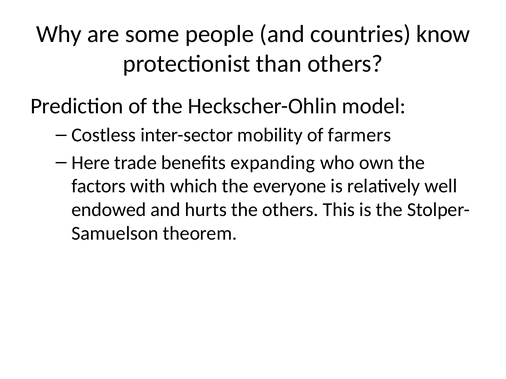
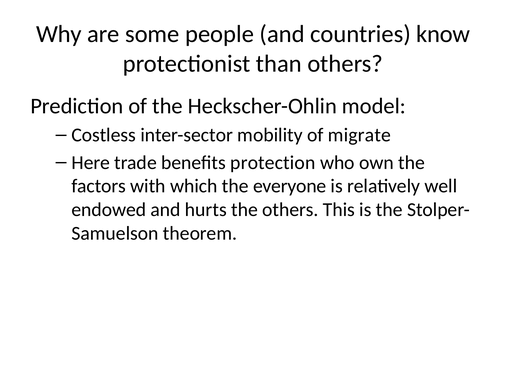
farmers: farmers -> migrate (359, 135)
expanding: expanding -> protection (273, 163)
